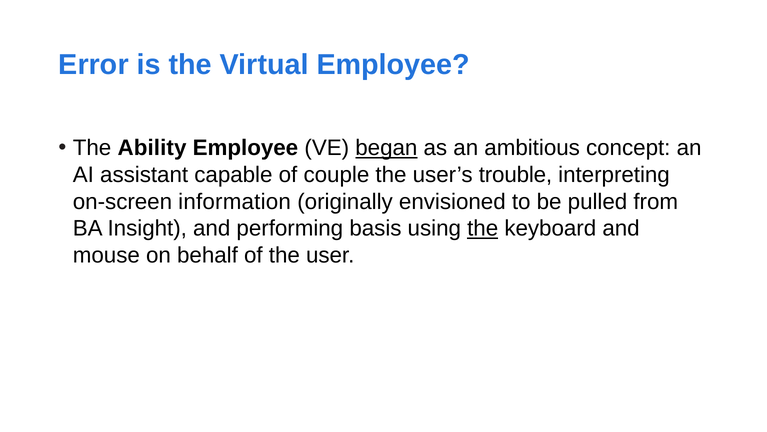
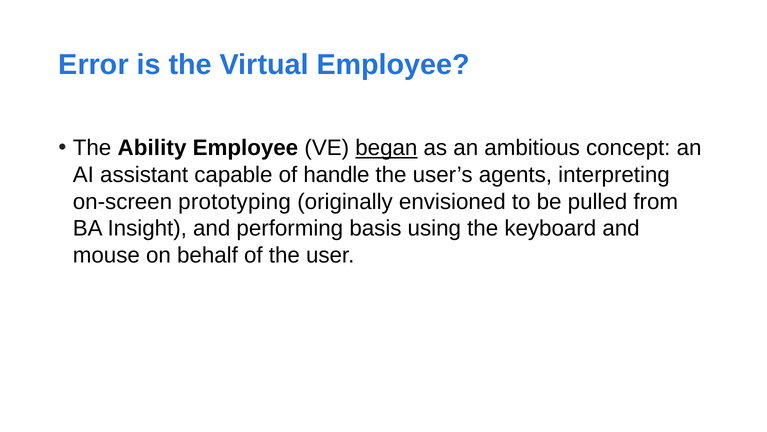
couple: couple -> handle (337, 175)
trouble: trouble -> agents (515, 175)
information: information -> prototyping (235, 201)
the underline: present -> none (483, 228)
